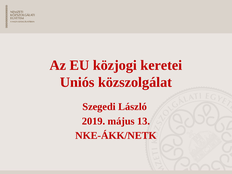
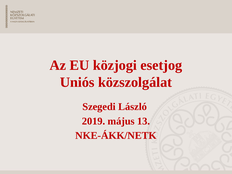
keretei: keretei -> esetjog (161, 65)
